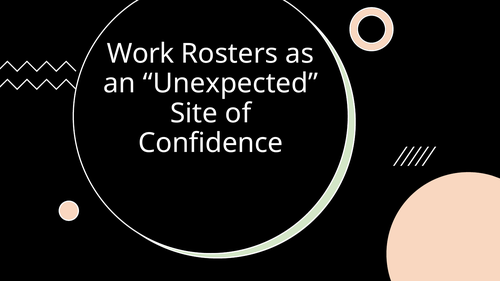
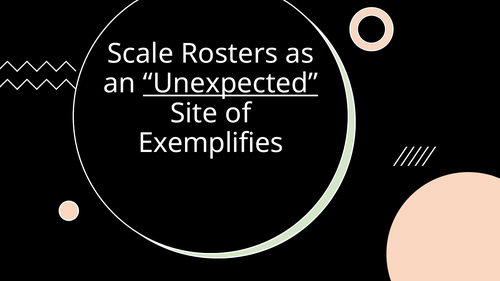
Work: Work -> Scale (140, 54)
Unexpected underline: none -> present (230, 84)
Confidence: Confidence -> Exemplifies (211, 143)
